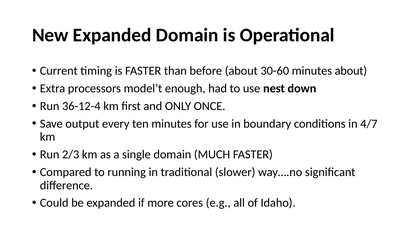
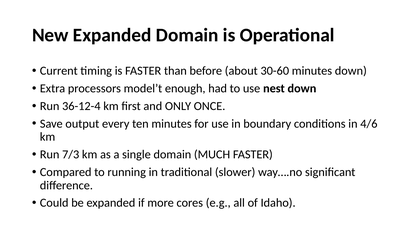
minutes about: about -> down (351, 71)
4/7: 4/7 -> 4/6 (369, 124)
2/3: 2/3 -> 7/3 (71, 155)
